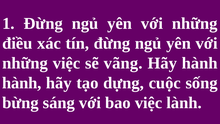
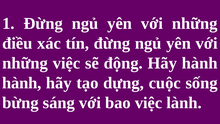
vãng: vãng -> động (123, 63)
